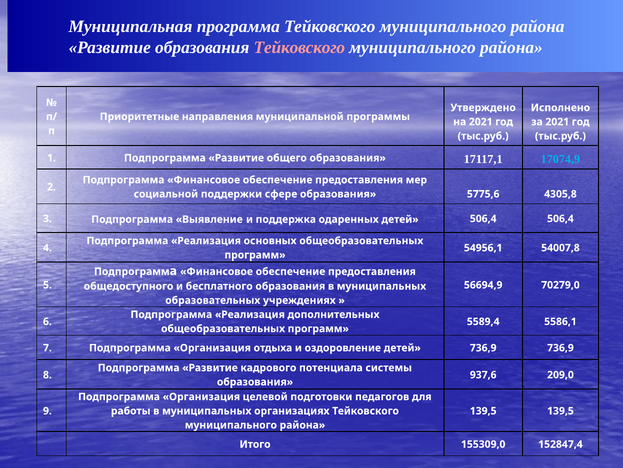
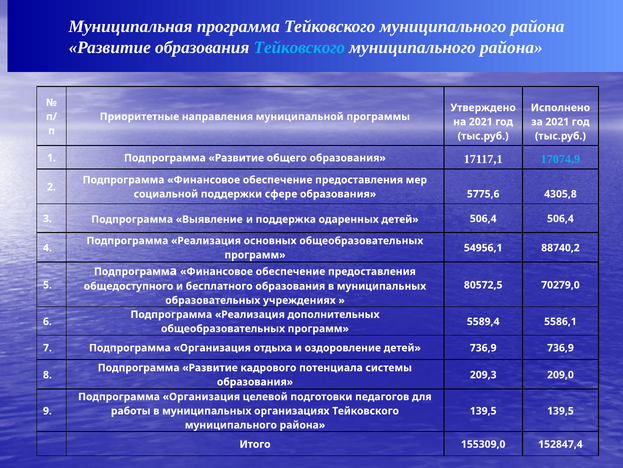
Тейковского colour: pink -> light blue (299, 47)
54007,8: 54007,8 -> 88740,2 (560, 247)
56694,9: 56694,9 -> 80572,5 (483, 285)
937,6: 937,6 -> 209,3 (483, 374)
